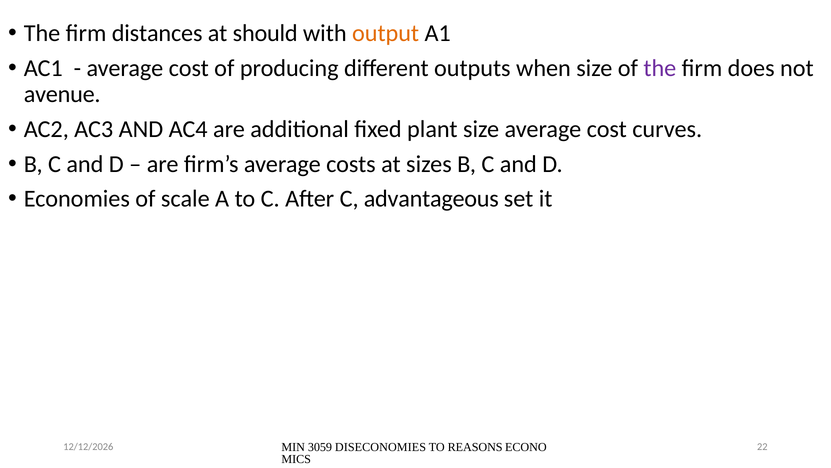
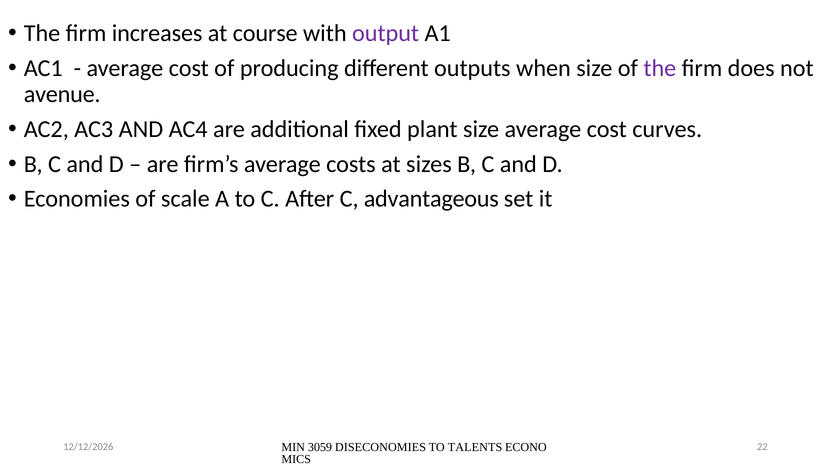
distances: distances -> increases (157, 33)
should: should -> course (265, 33)
output colour: orange -> purple (386, 33)
REASONS: REASONS -> TALENTS (475, 447)
